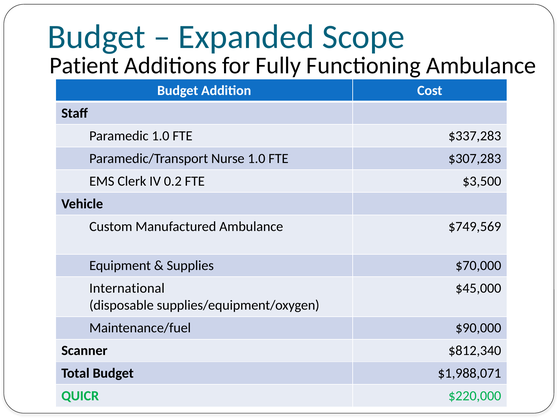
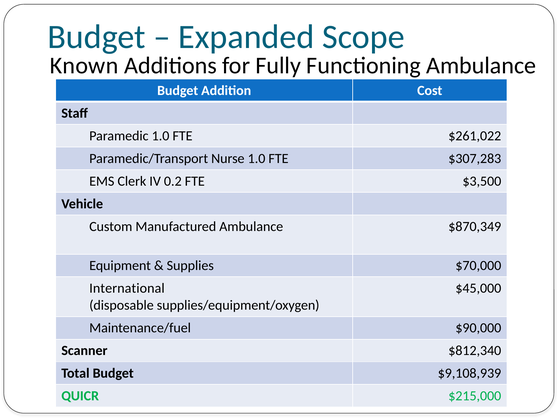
Patient: Patient -> Known (84, 65)
$337,283: $337,283 -> $261,022 (475, 136)
$749,569: $749,569 -> $870,349 (475, 226)
$1,988,071: $1,988,071 -> $9,108,939 (469, 373)
$220,000: $220,000 -> $215,000 (475, 396)
